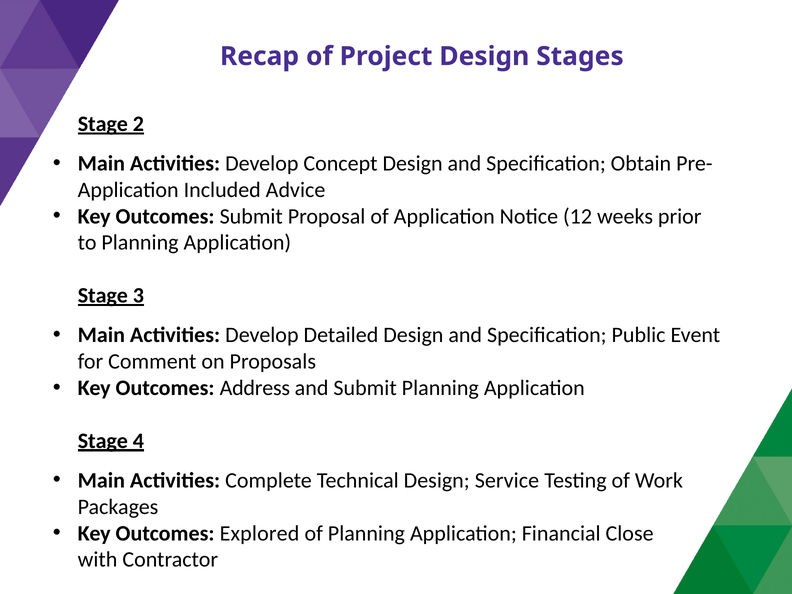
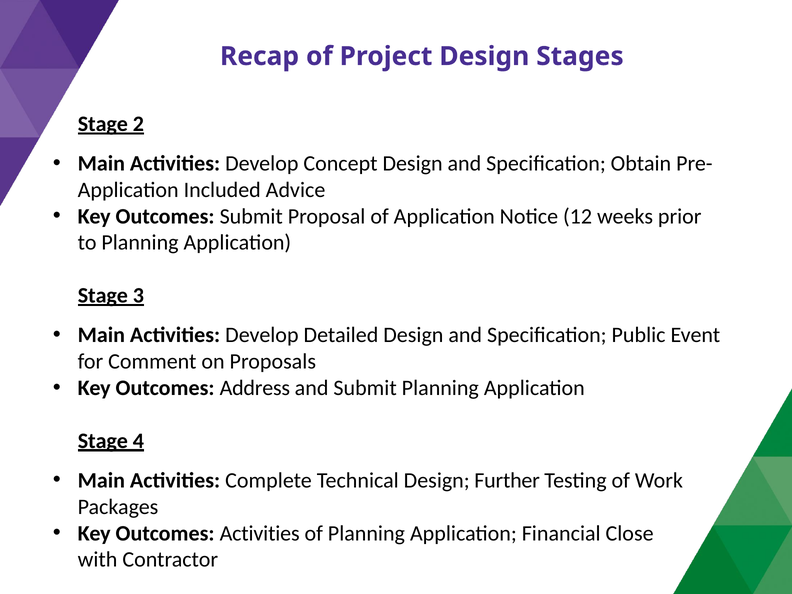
Service: Service -> Further (507, 480)
Outcomes Explored: Explored -> Activities (260, 533)
